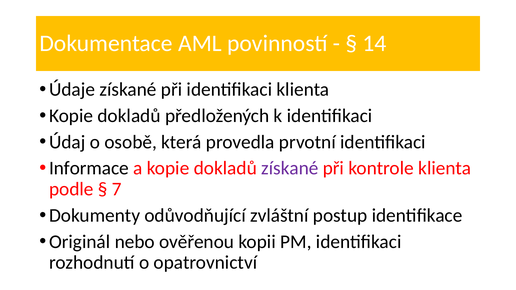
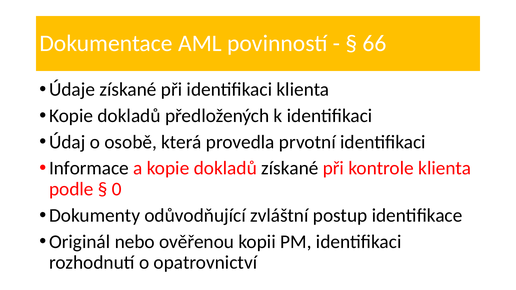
14: 14 -> 66 (375, 43)
získané colour: purple -> black (290, 168)
7: 7 -> 0 (117, 189)
